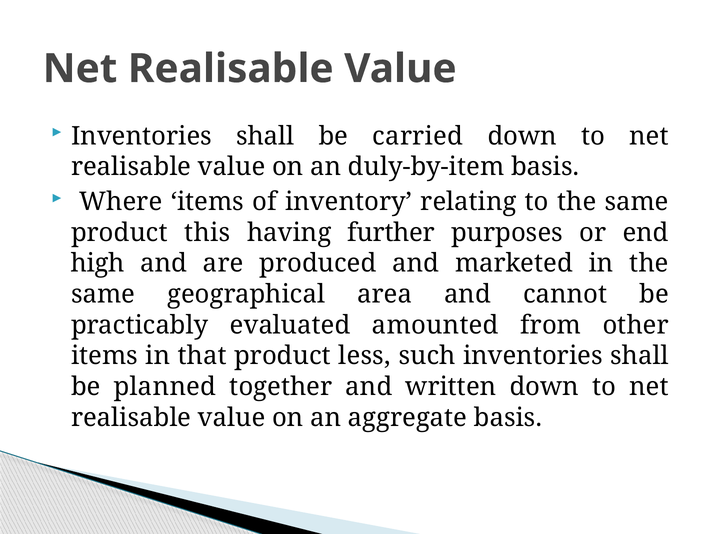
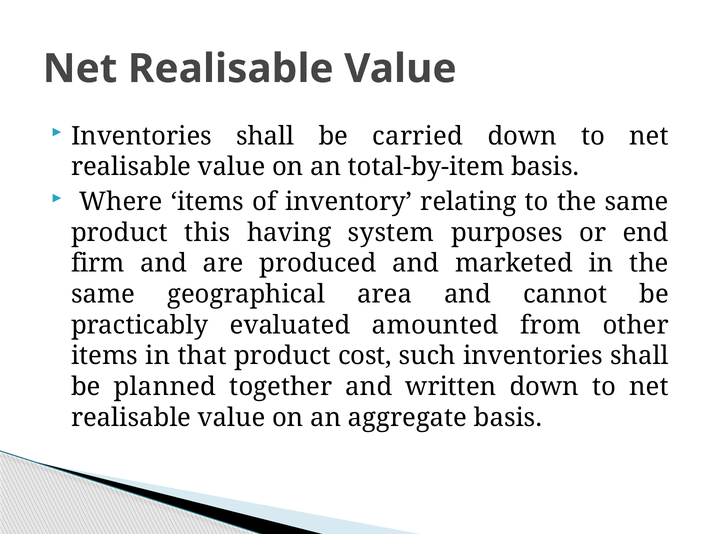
duly-by-item: duly-by-item -> total-by-item (426, 167)
further: further -> system (391, 233)
high: high -> firm (98, 263)
less: less -> cost (365, 356)
